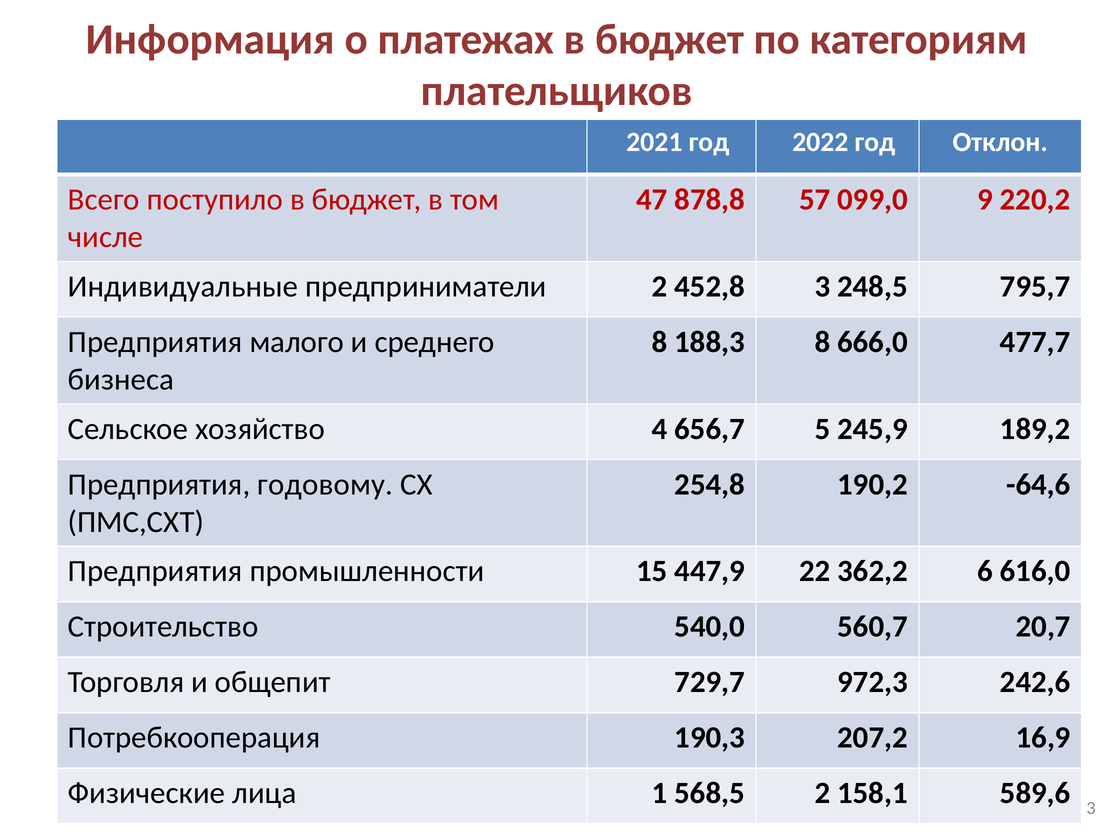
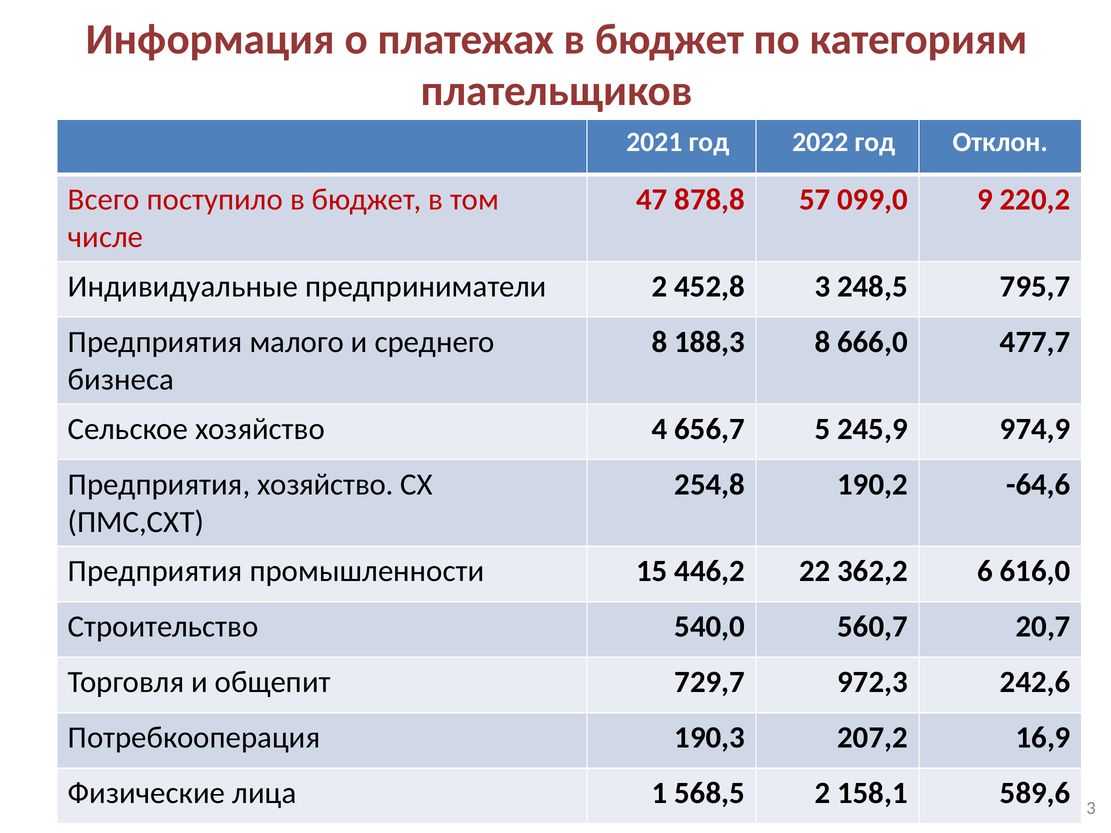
189,2: 189,2 -> 974,9 (1035, 429)
Предприятия годовому: годовому -> хозяйство (325, 484)
447,9: 447,9 -> 446,2 (710, 571)
